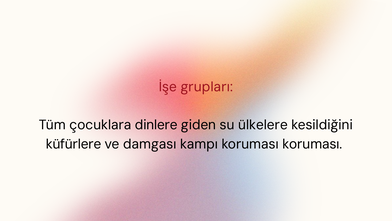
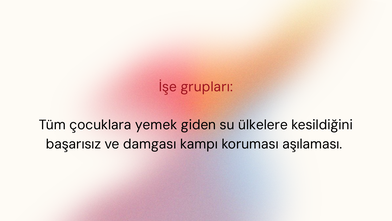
dinlere: dinlere -> yemek (156, 125)
küfürlere: küfürlere -> başarısız (73, 144)
koruması koruması: koruması -> aşılaması (312, 144)
